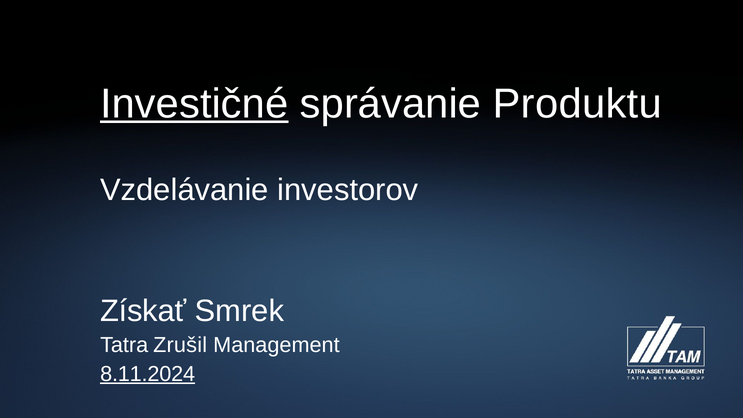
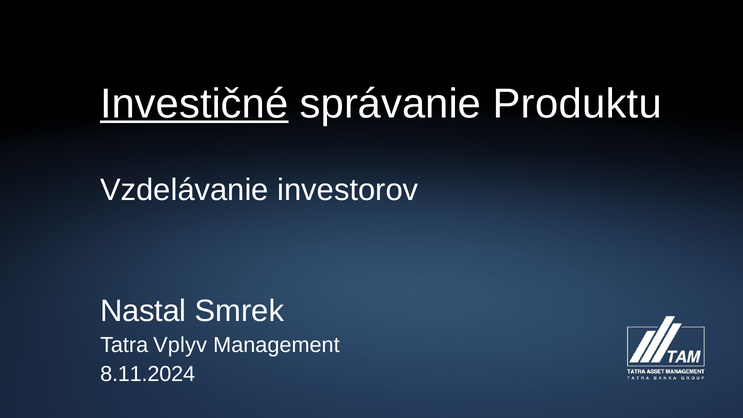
Získať: Získať -> Nastal (143, 311)
Zrušil: Zrušil -> Vplyv (180, 345)
8.11.2024 underline: present -> none (148, 374)
